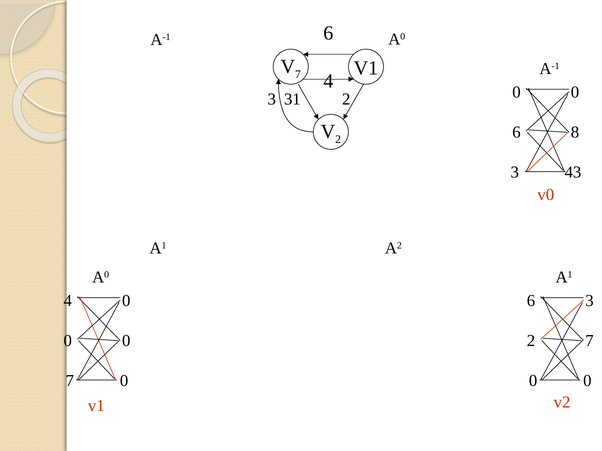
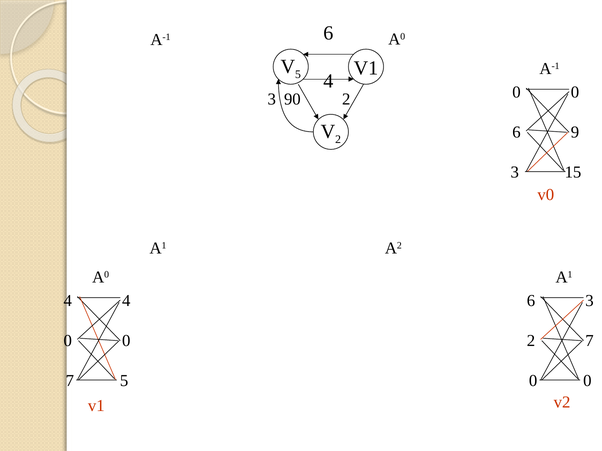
7: 7 -> 5 (298, 74)
31: 31 -> 90 (292, 99)
8: 8 -> 9 (575, 132)
43: 43 -> 15 (573, 173)
4 0: 0 -> 4 (126, 301)
0: 0 -> 5 (124, 381)
